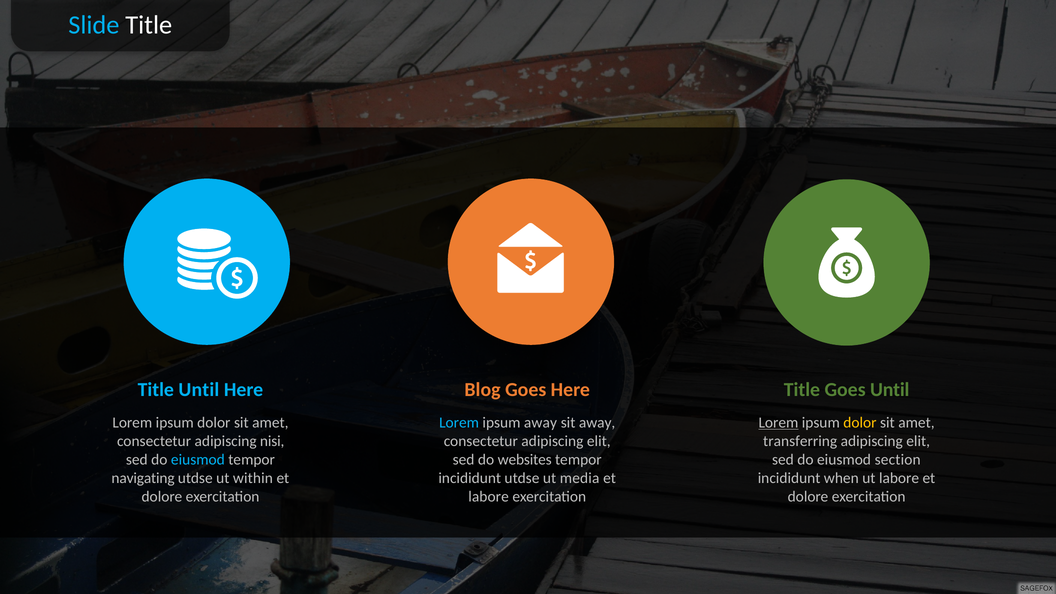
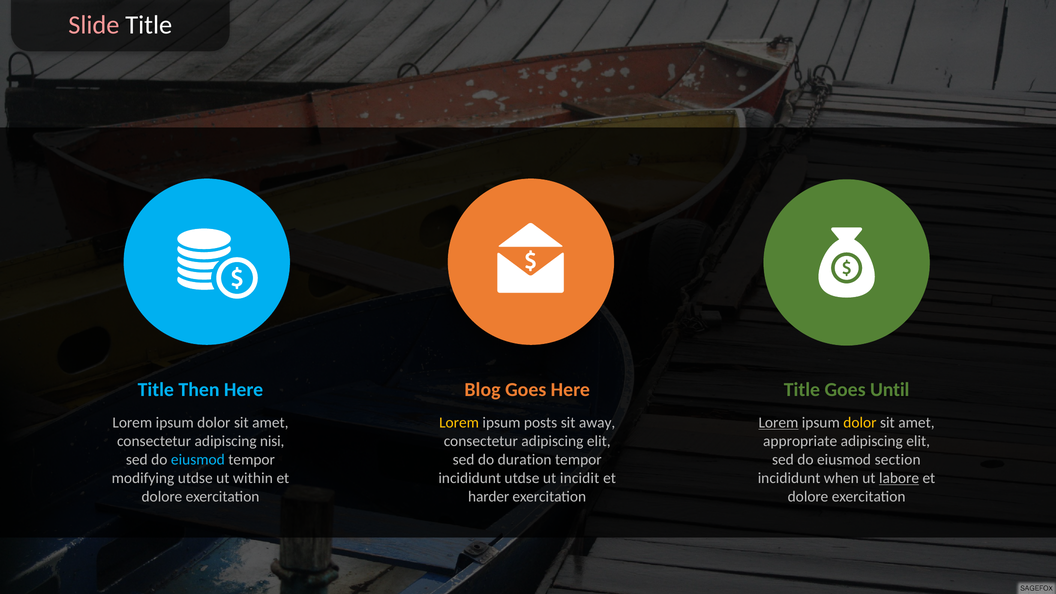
Slide colour: light blue -> pink (94, 25)
Title Until: Until -> Then (199, 389)
Lorem colour: light blue -> yellow (459, 423)
ipsum away: away -> posts (541, 423)
transferring: transferring -> appropriate (800, 441)
websites: websites -> duration (525, 460)
navigating: navigating -> modifying (143, 478)
media: media -> incidit (580, 478)
labore underline: none -> present (899, 478)
labore: labore -> harder (489, 497)
